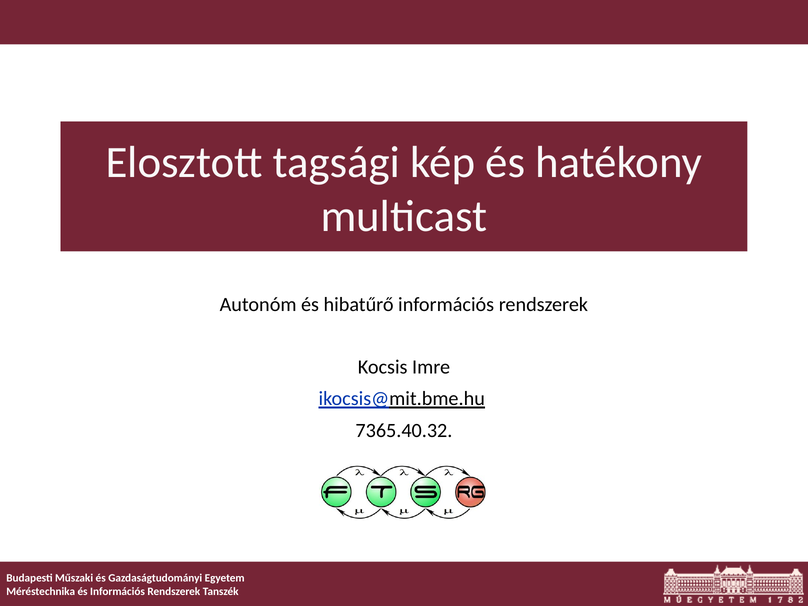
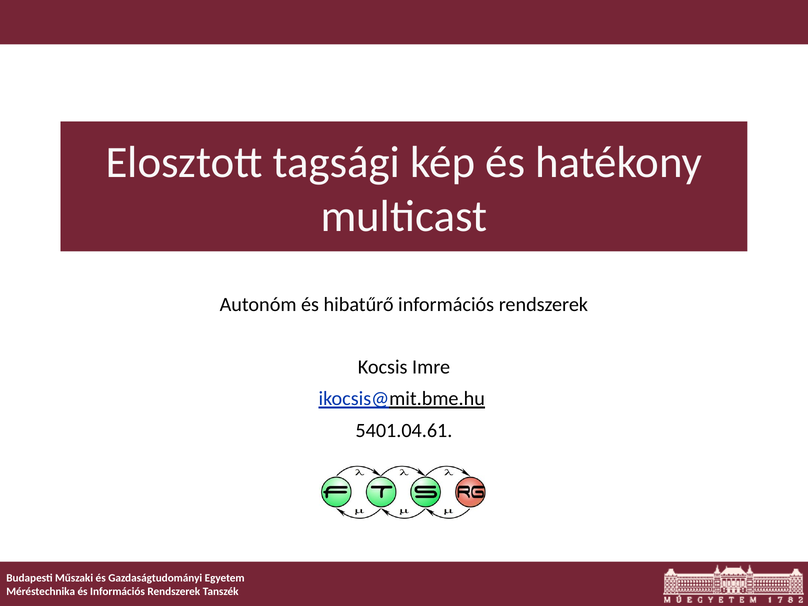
7365.40.32: 7365.40.32 -> 5401.04.61 (404, 431)
